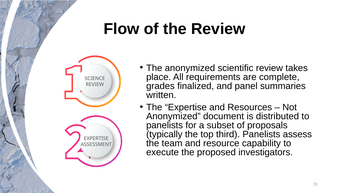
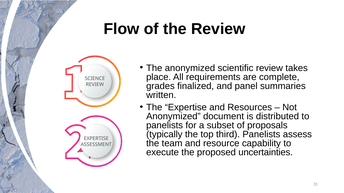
investigators: investigators -> uncertainties (266, 153)
